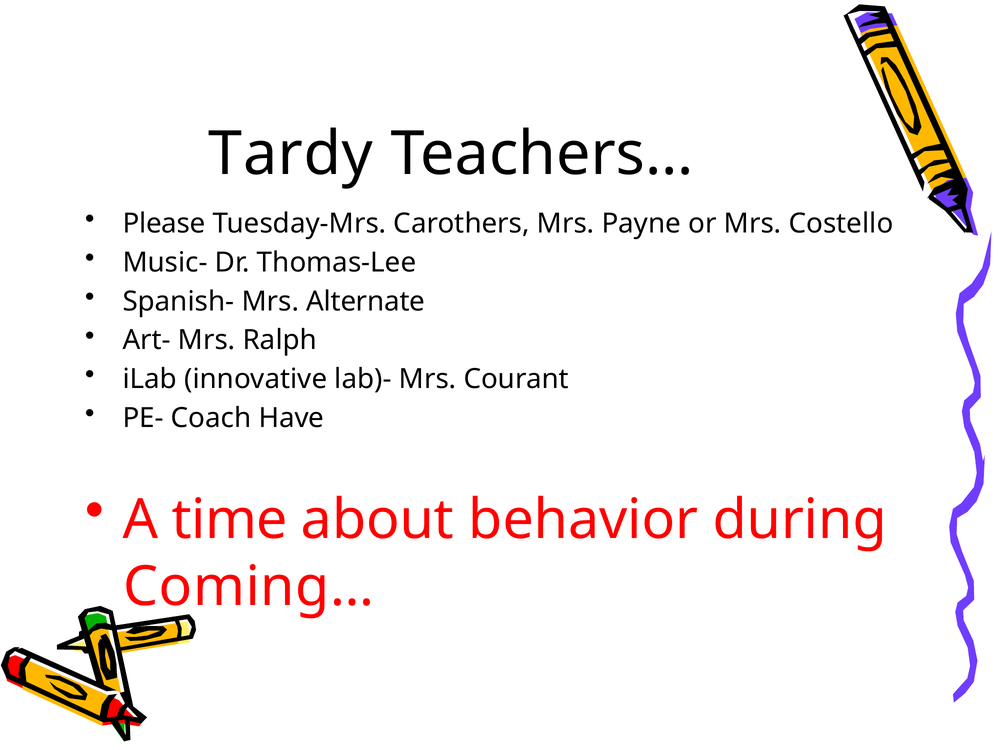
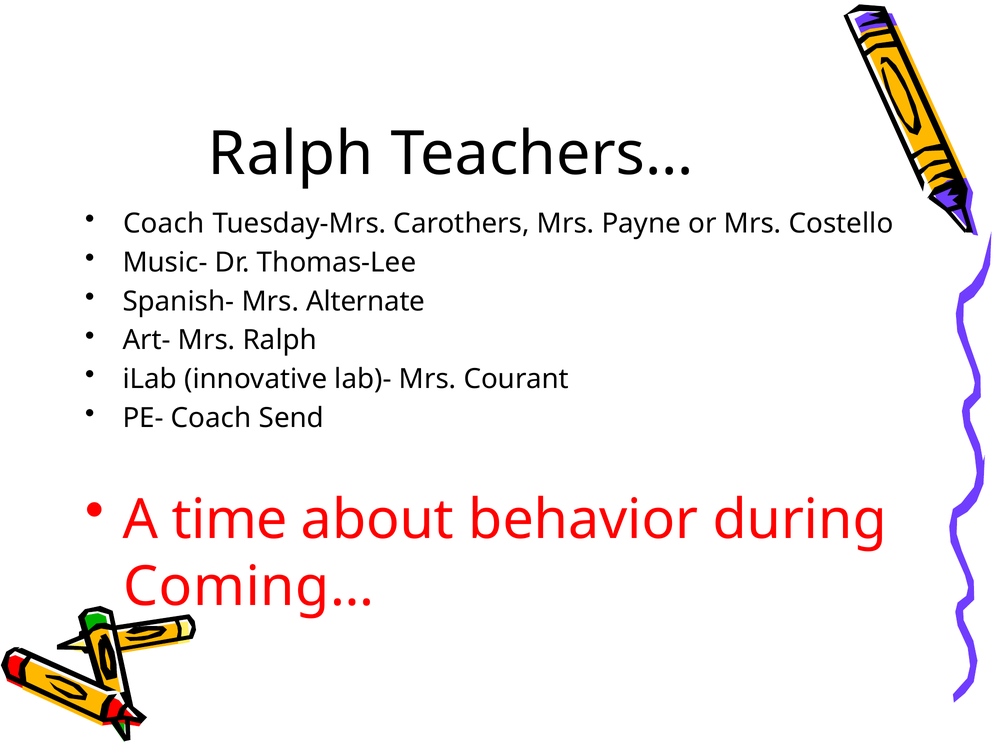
Tardy: Tardy -> Ralph (291, 154)
Please: Please -> Coach (164, 224)
Have: Have -> Send (291, 418)
